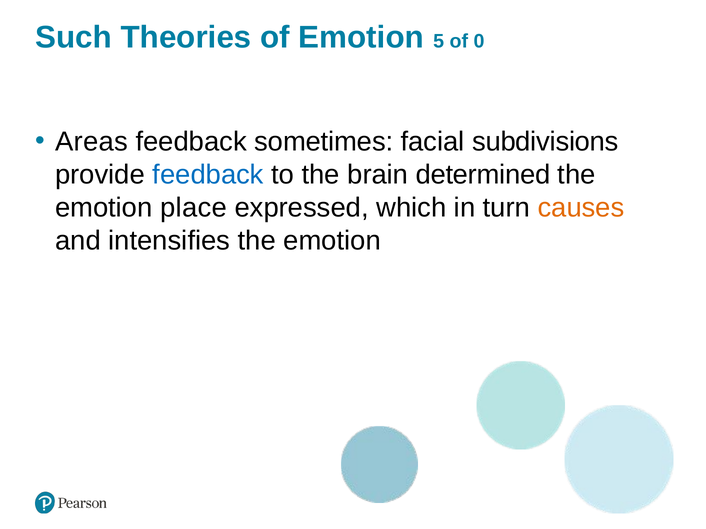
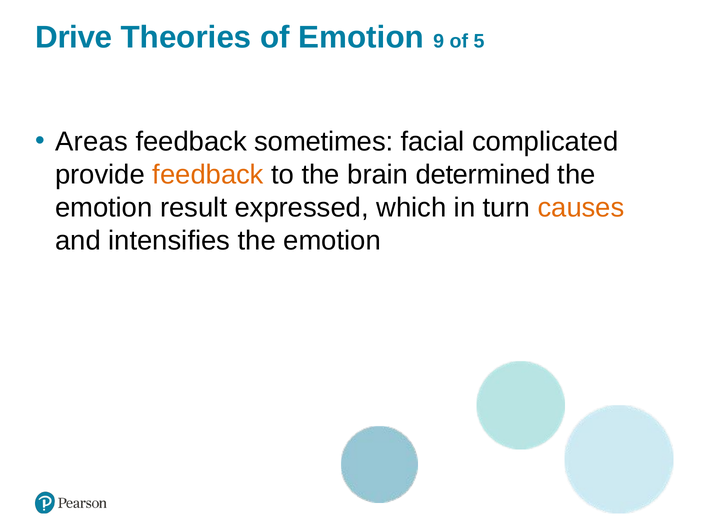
Such: Such -> Drive (74, 38)
5: 5 -> 9 (439, 42)
0: 0 -> 5 (479, 42)
subdivisions: subdivisions -> complicated (545, 142)
feedback colour: blue -> orange (208, 175)
place: place -> result (194, 208)
